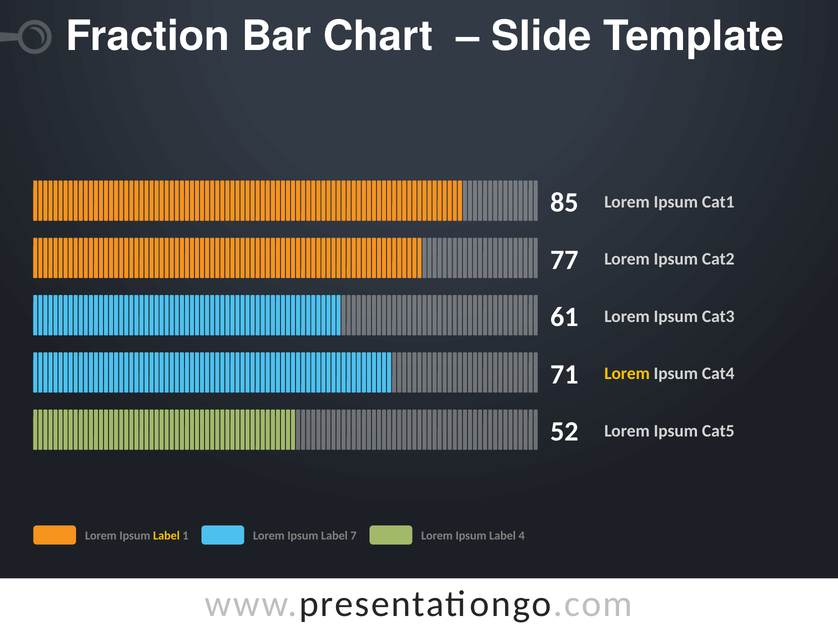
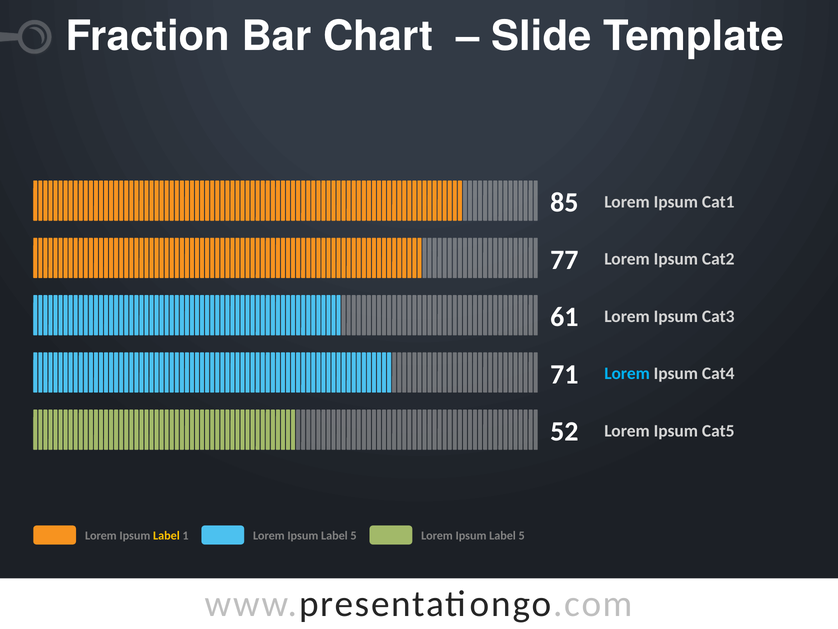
Lorem colour: yellow -> light blue (627, 373)
7: 7 -> 5 (353, 535)
4: 4 -> 5 (522, 535)
